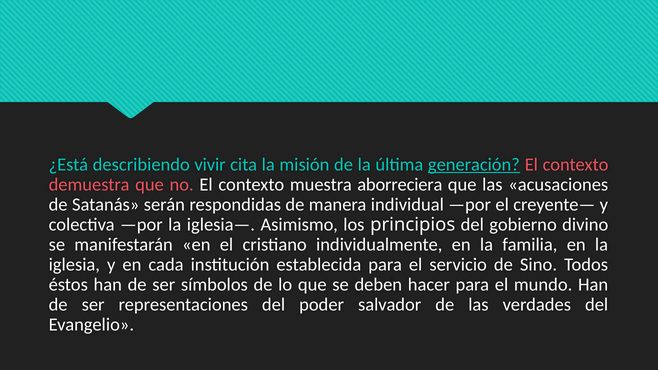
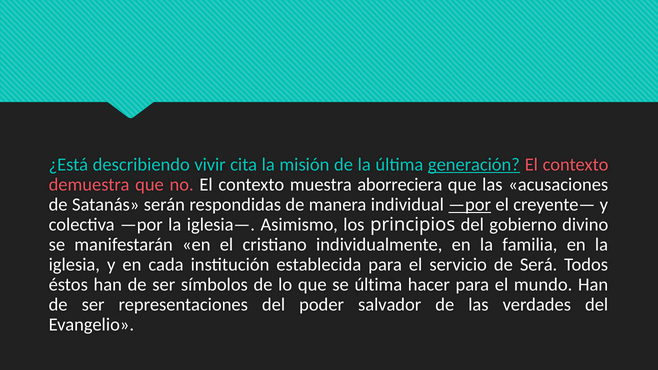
—por underline: none -> present (470, 205)
Sino: Sino -> Será (539, 265)
se deben: deben -> última (378, 285)
